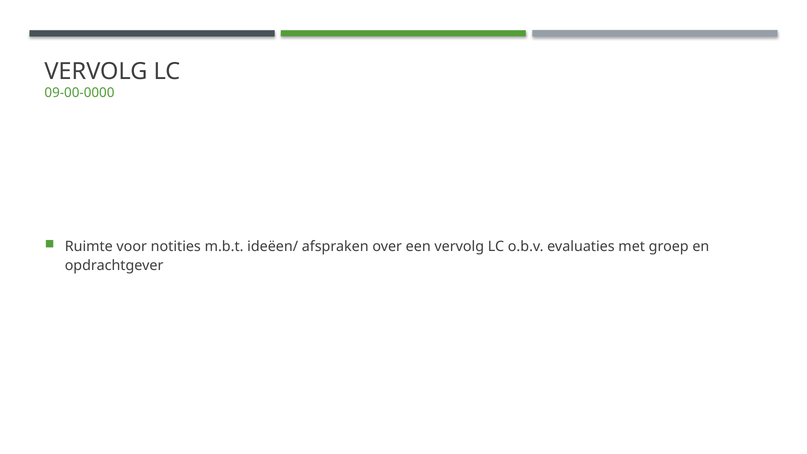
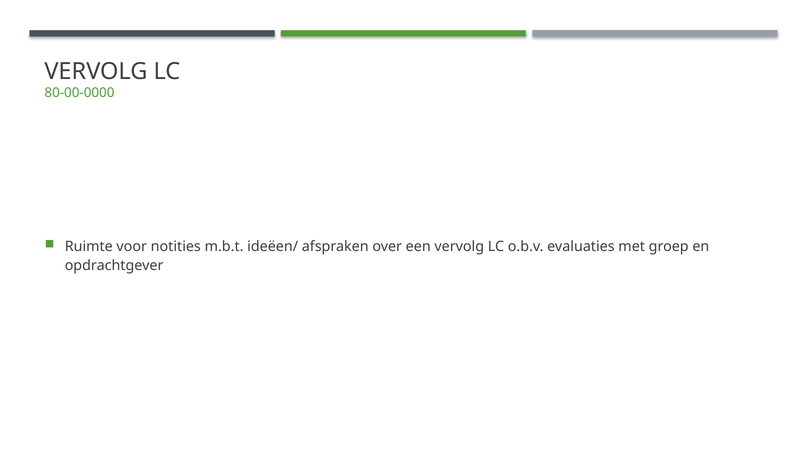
09-00-0000: 09-00-0000 -> 80-00-0000 (79, 93)
